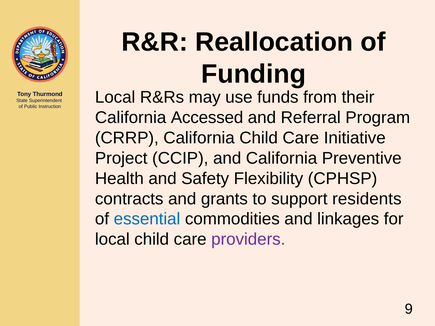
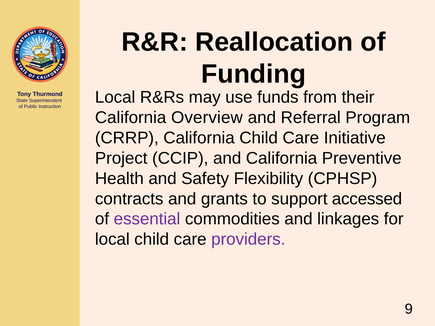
Accessed: Accessed -> Overview (207, 118)
residents: residents -> accessed (367, 199)
essential colour: blue -> purple (147, 219)
